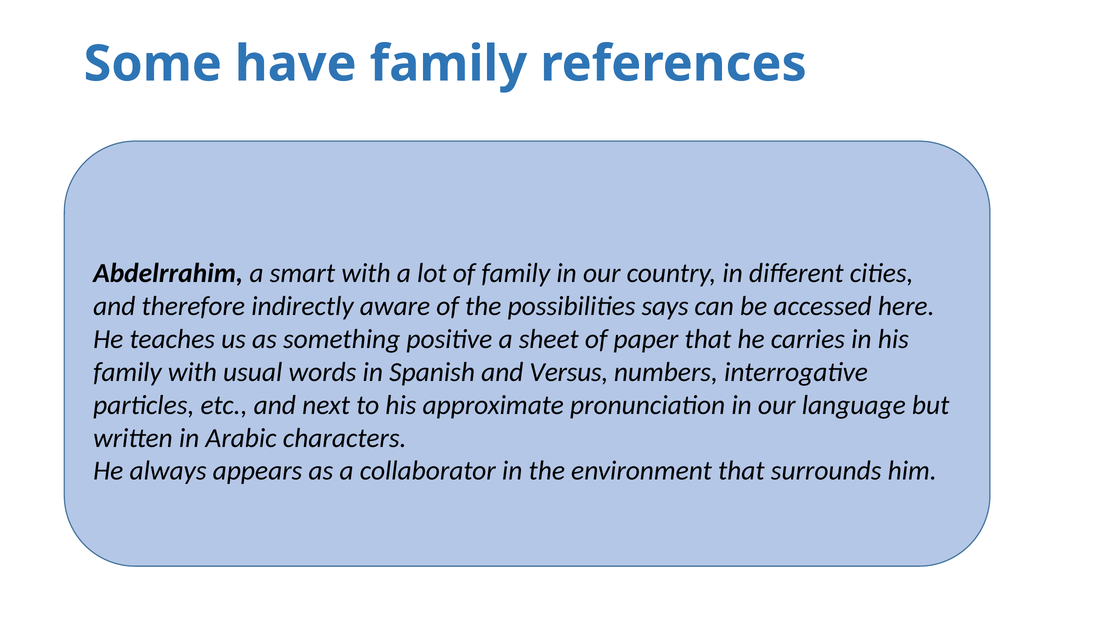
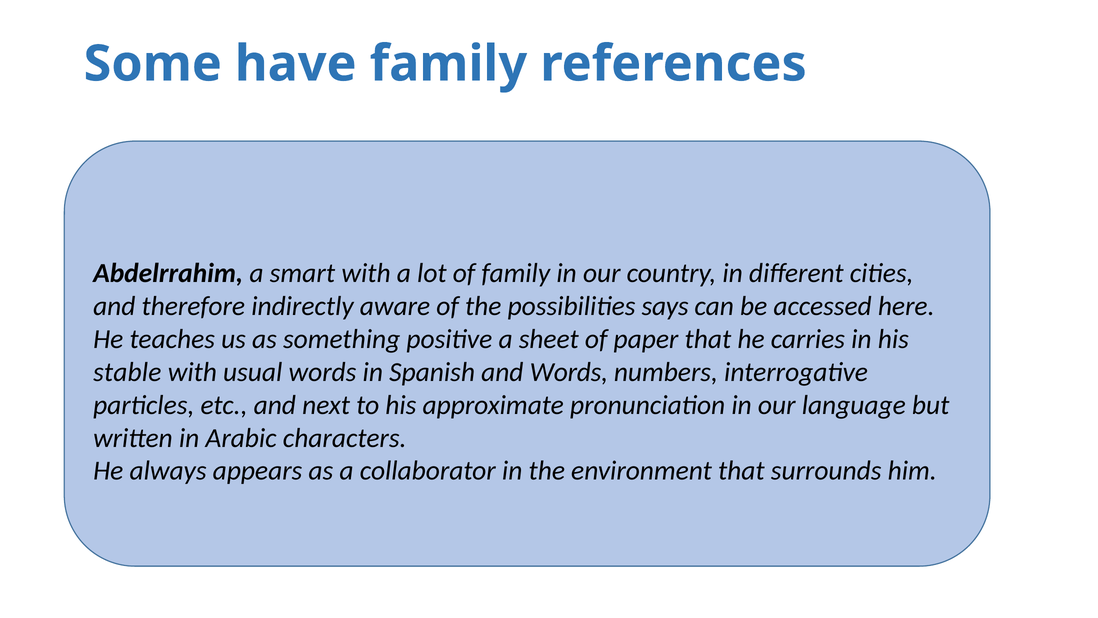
family: family -> stable (127, 372)
and Versus: Versus -> Words (569, 372)
